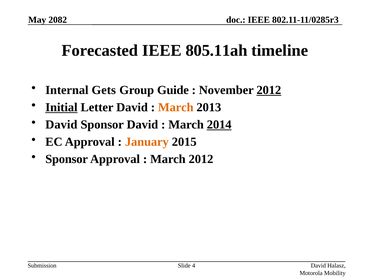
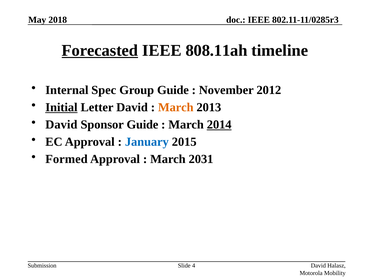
2082: 2082 -> 2018 (58, 20)
Forecasted underline: none -> present (100, 50)
805.11ah: 805.11ah -> 808.11ah (217, 50)
Gets: Gets -> Spec (104, 90)
2012 underline: present -> none (269, 90)
Sponsor David: David -> Guide (142, 125)
January colour: orange -> blue (147, 142)
Sponsor: Sponsor -> Formed (67, 159)
March 2012: 2012 -> 2031 (201, 159)
